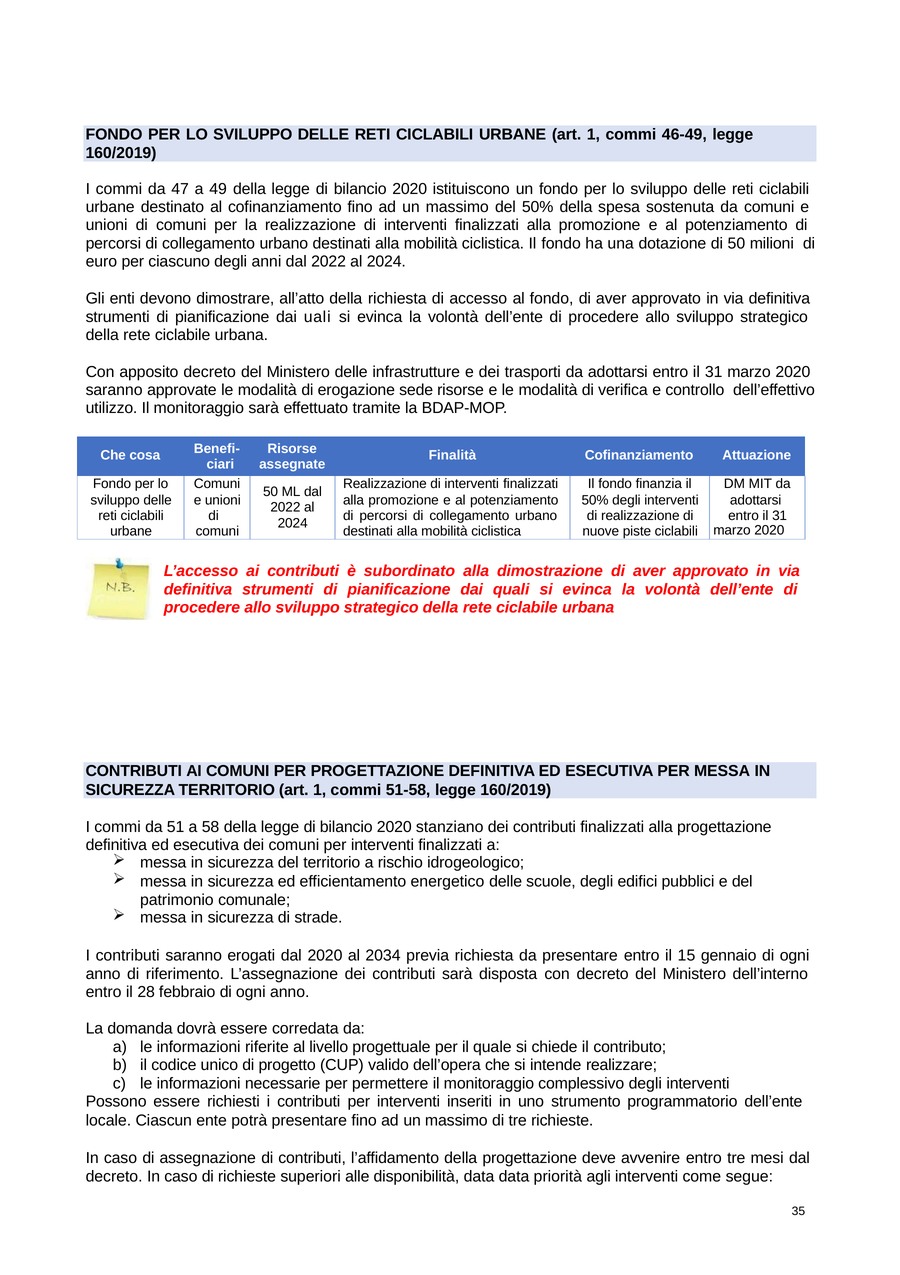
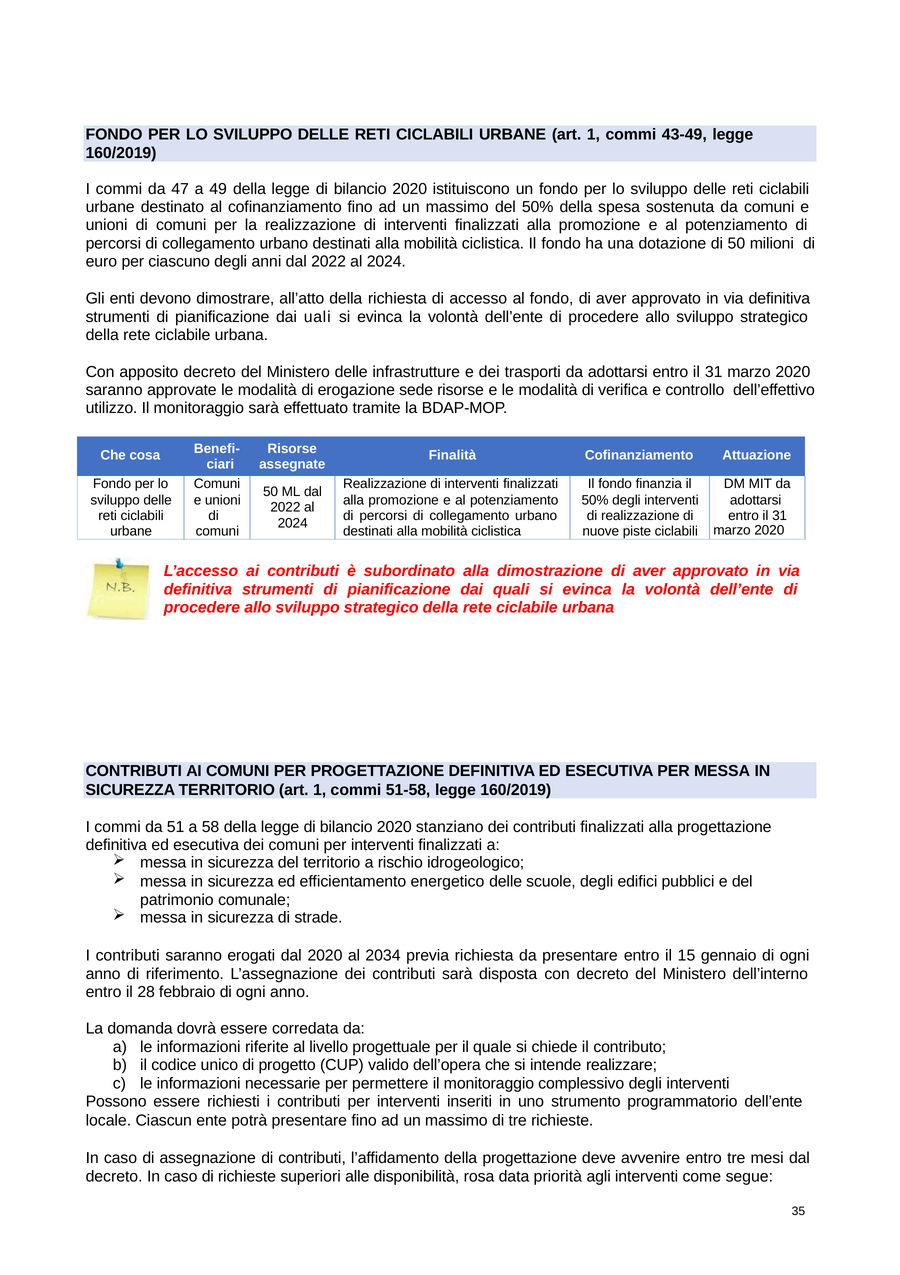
46-49: 46-49 -> 43-49 (684, 134)
disponibilità data: data -> rosa (479, 1176)
